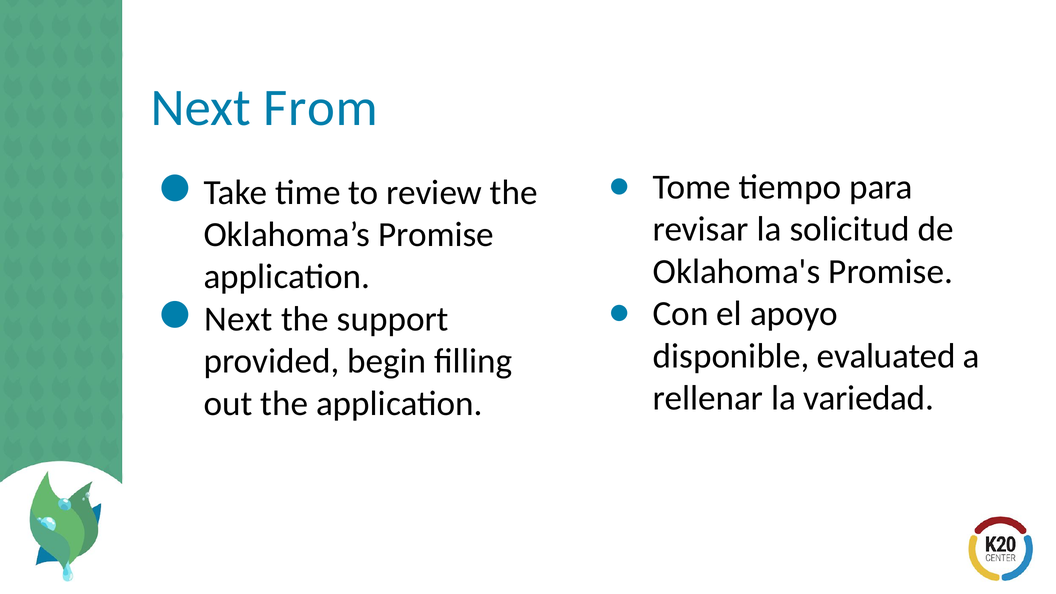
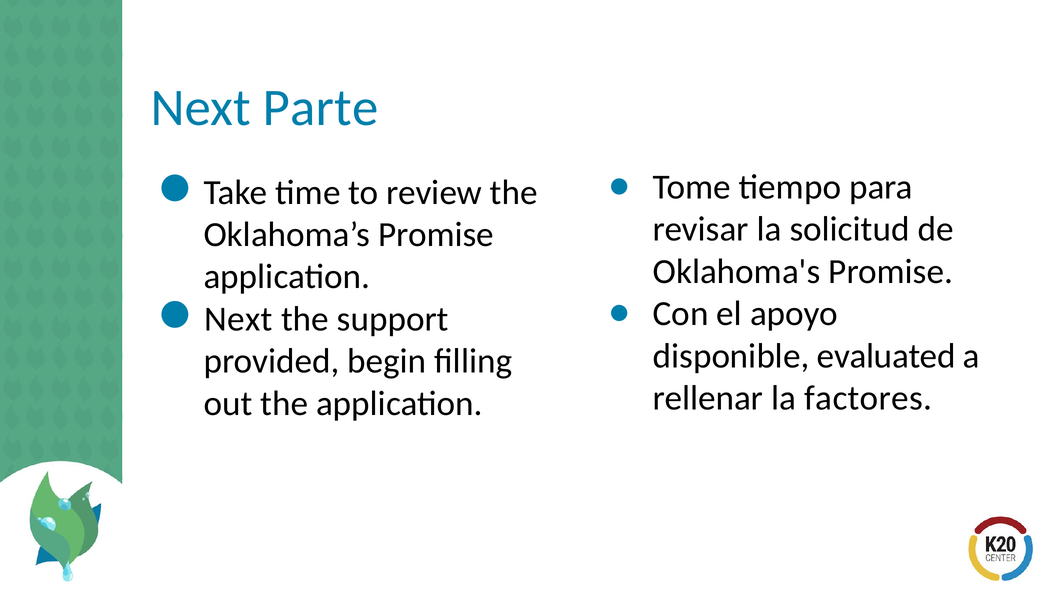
From: From -> Parte (321, 108)
variedad: variedad -> factores (868, 398)
